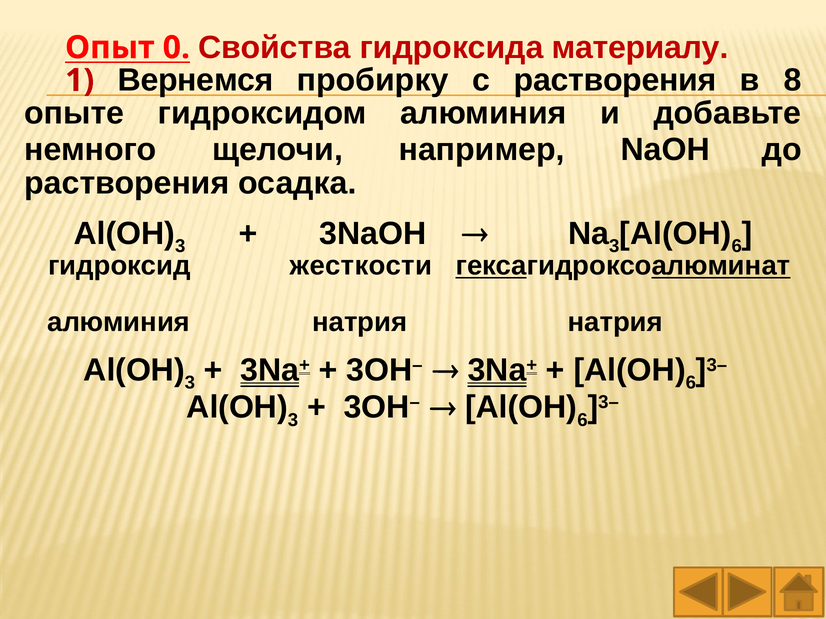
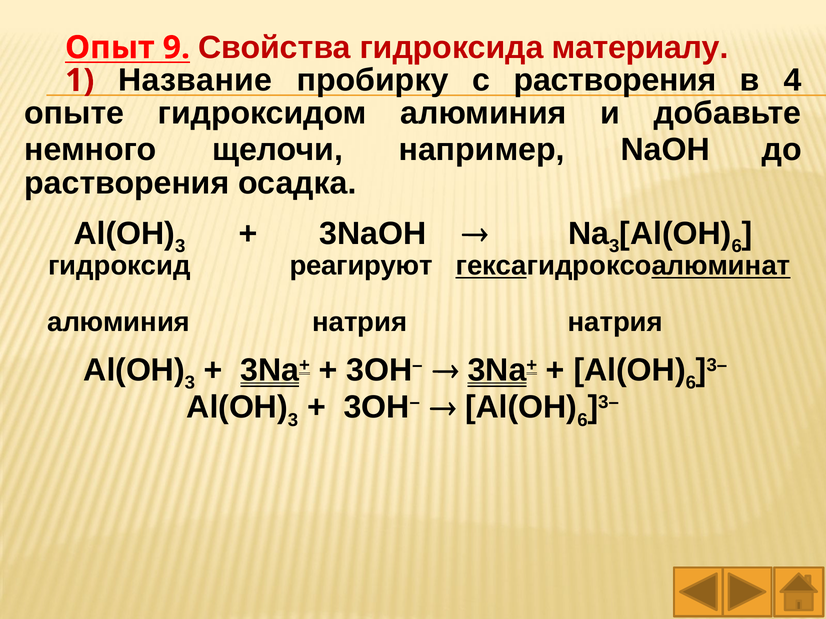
0: 0 -> 9 (176, 48)
Вернемся: Вернемся -> Название (195, 80)
8: 8 -> 4 (792, 80)
жесткости: жесткости -> реагируют (361, 266)
